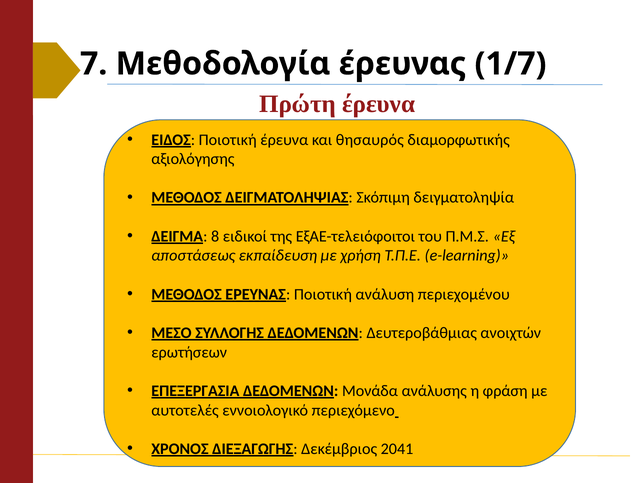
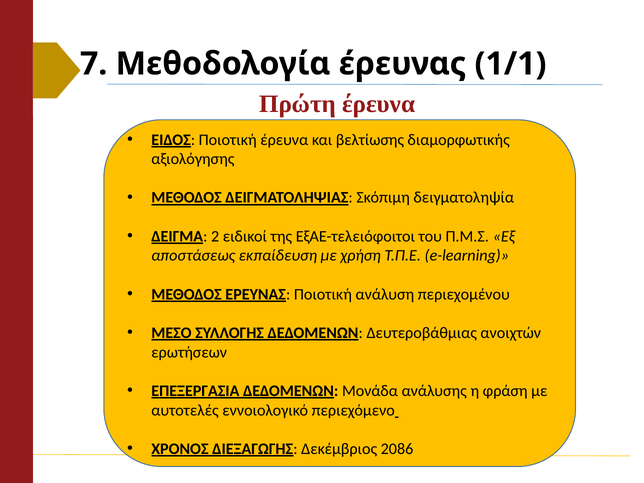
1/7: 1/7 -> 1/1 (511, 64)
θησαυρός: θησαυρός -> βελτίωσης (370, 140)
8: 8 -> 2 (215, 236)
2041: 2041 -> 2086 (397, 449)
